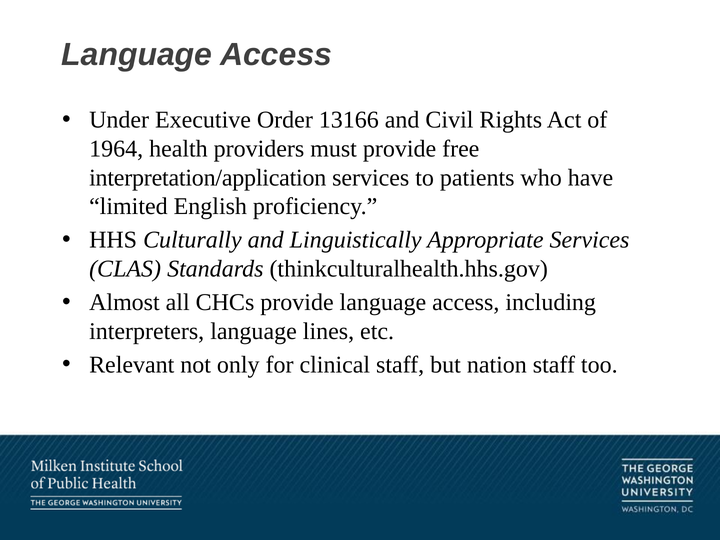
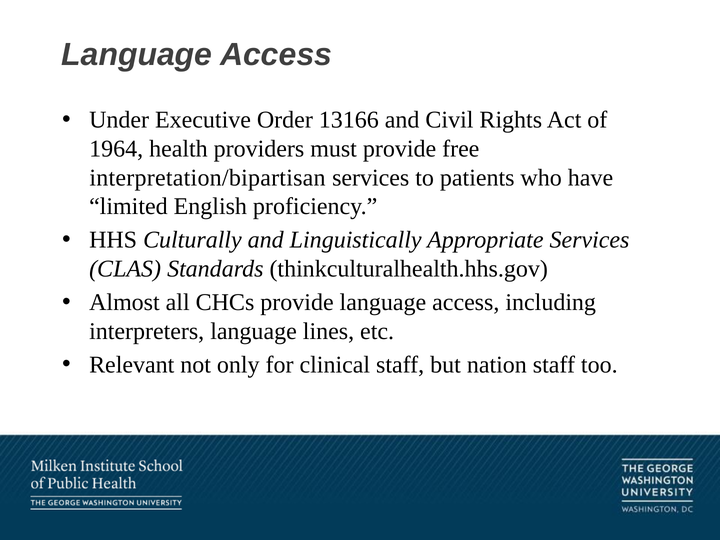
interpretation/application: interpretation/application -> interpretation/bipartisan (208, 178)
